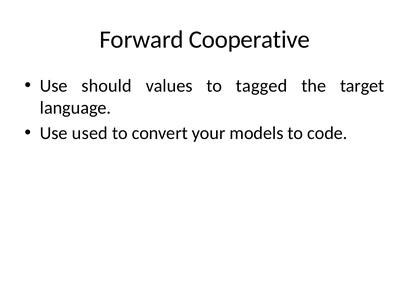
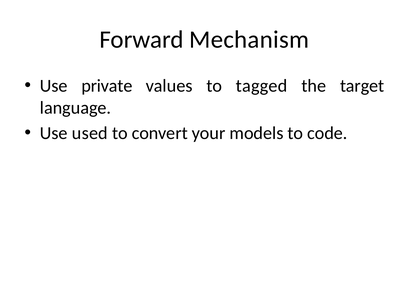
Cooperative: Cooperative -> Mechanism (249, 40)
should: should -> private (107, 86)
